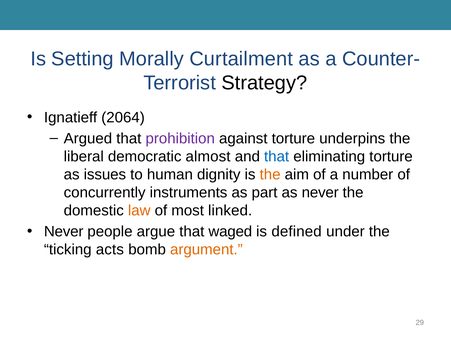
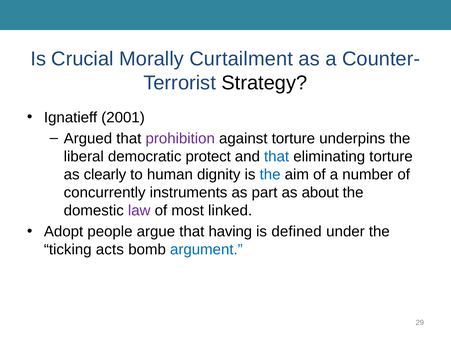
Setting: Setting -> Crucial (83, 59)
2064: 2064 -> 2001 (123, 118)
almost: almost -> protect (208, 157)
issues: issues -> clearly (105, 175)
the colour: orange -> blue (270, 175)
as never: never -> about (320, 193)
law colour: orange -> purple (139, 211)
Never: Never -> Adopt (64, 232)
waged: waged -> having (230, 232)
argument colour: orange -> blue (206, 250)
